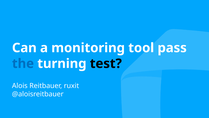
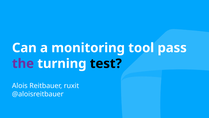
the colour: blue -> purple (23, 63)
